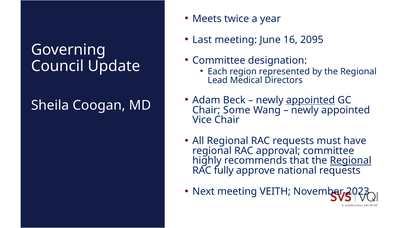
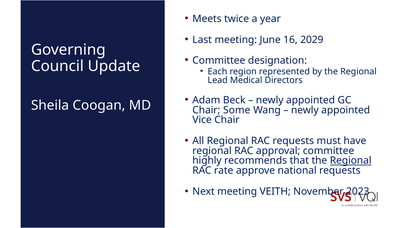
2095: 2095 -> 2029 (312, 40)
appointed underline: present -> none (311, 100)
fully: fully -> rate (224, 171)
